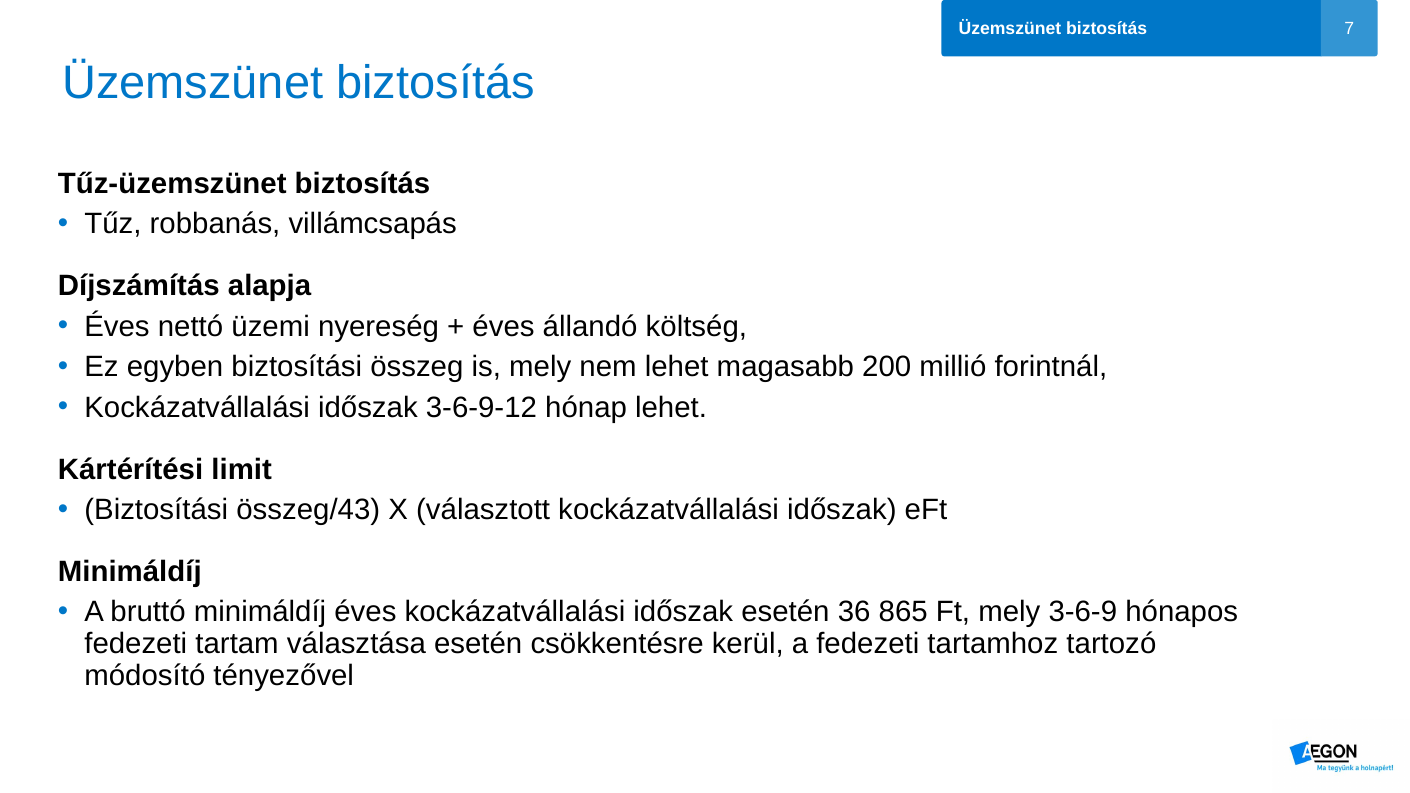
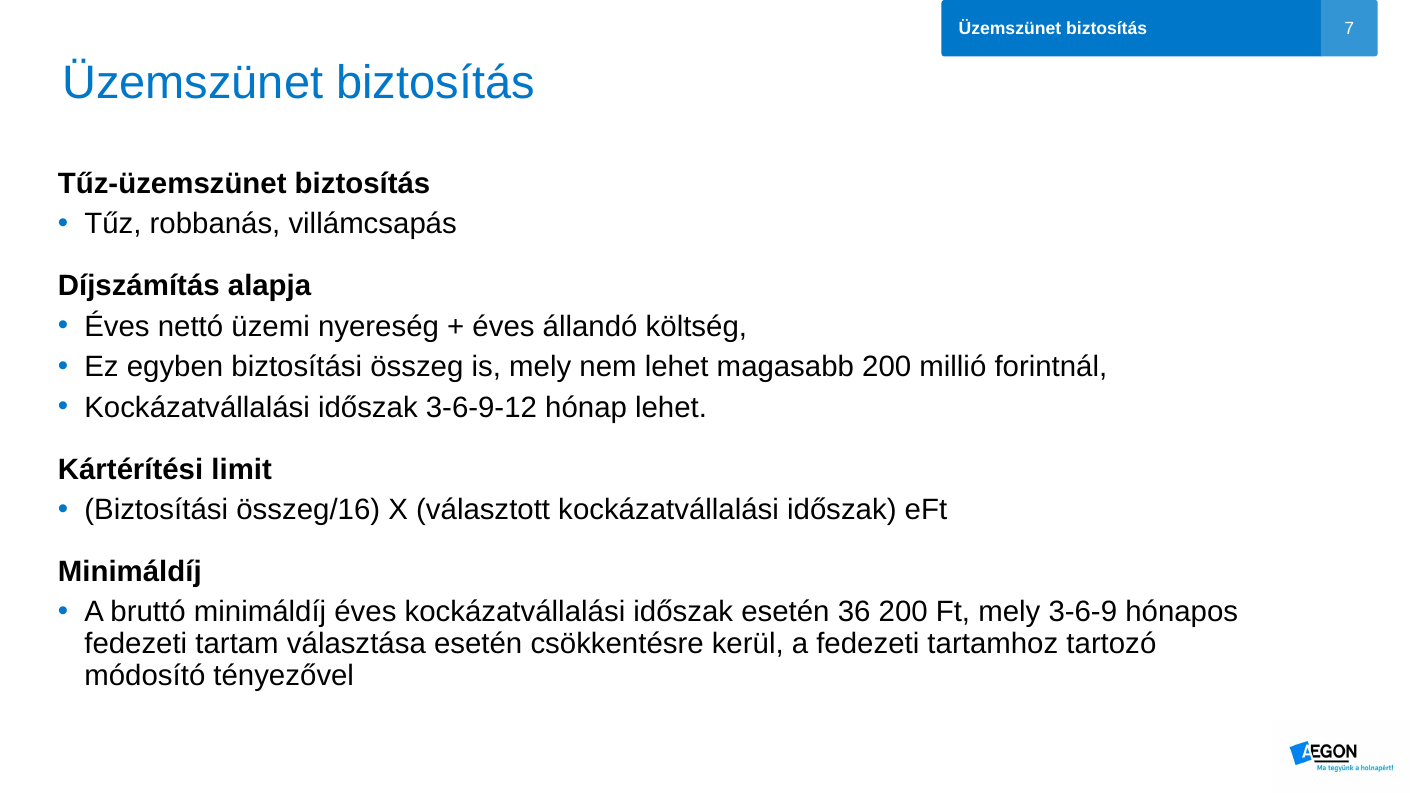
összeg/43: összeg/43 -> összeg/16 (308, 510)
36 865: 865 -> 200 (903, 612)
